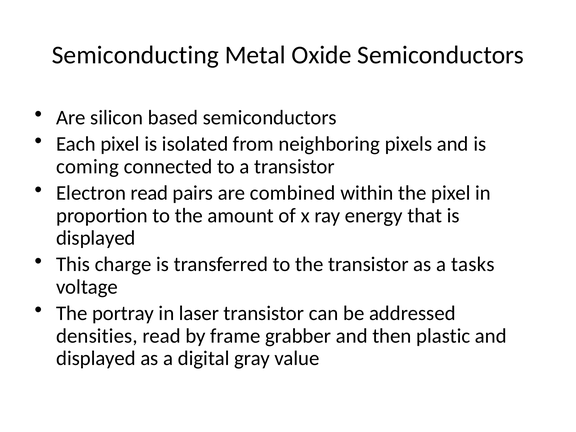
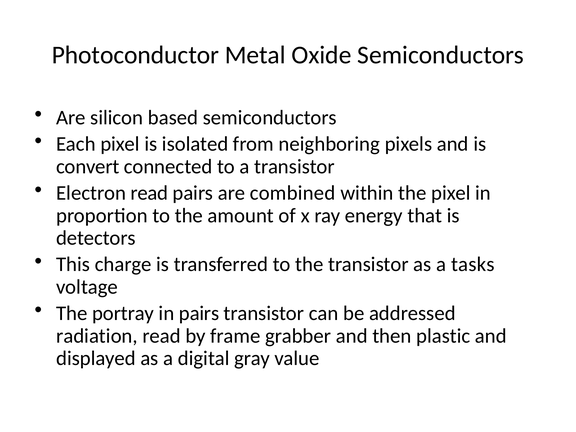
Semiconducting: Semiconducting -> Photoconductor (135, 55)
coming: coming -> convert (88, 167)
displayed: displayed -> detectors (96, 238)
in laser: laser -> pairs (199, 313)
densities: densities -> radiation (97, 336)
